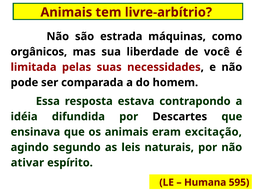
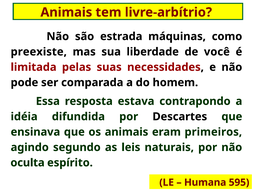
orgânicos: orgânicos -> preexiste (39, 52)
excitação: excitação -> primeiros (213, 132)
ativar: ativar -> oculta (28, 162)
